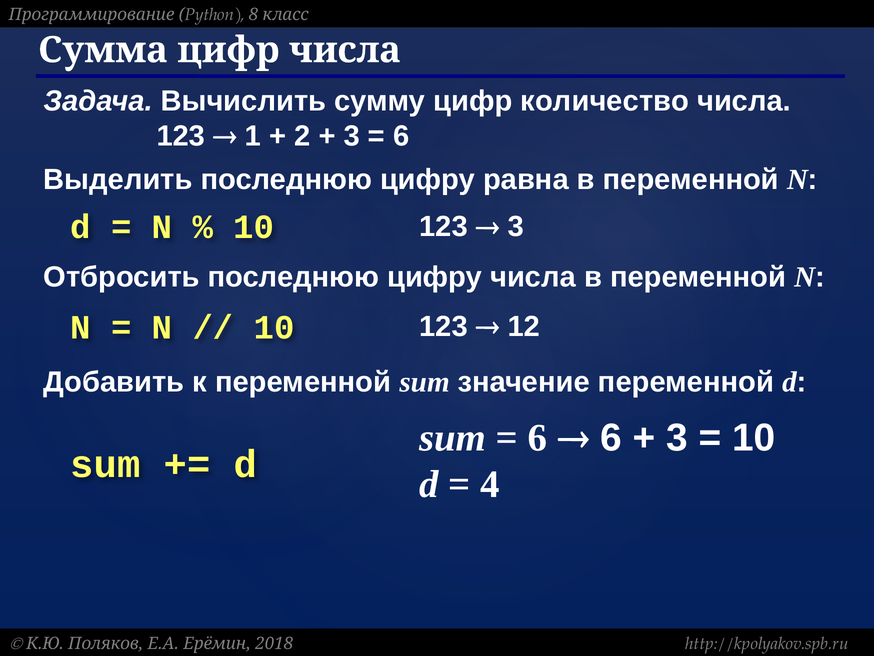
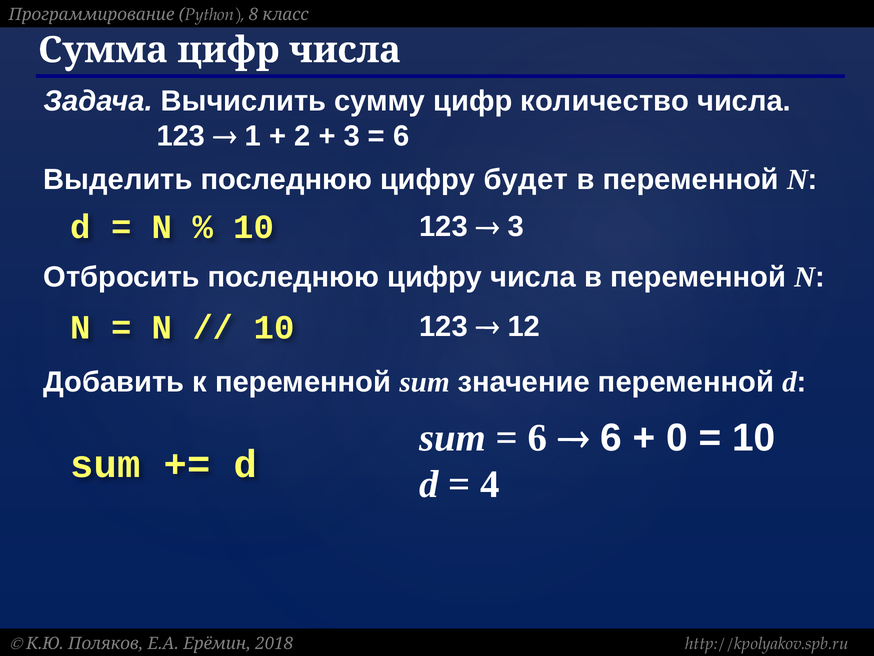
равна: равна -> будет (526, 180)
3: 3 -> 0 (677, 438)
